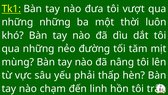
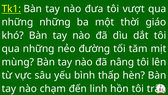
luôn: luôn -> giáo (156, 22)
phải: phải -> bình (85, 75)
